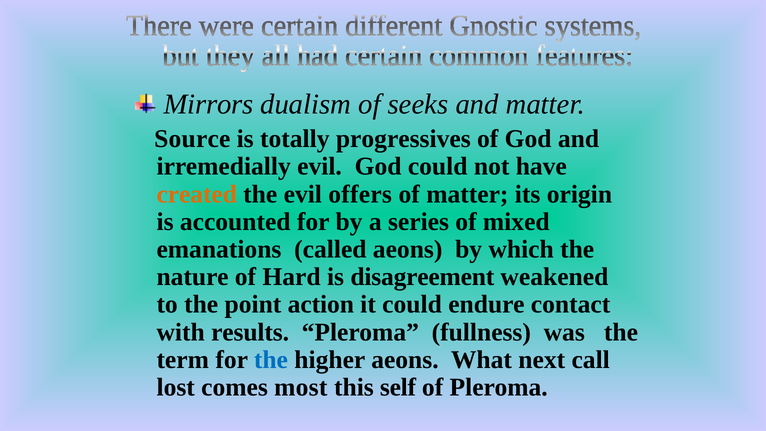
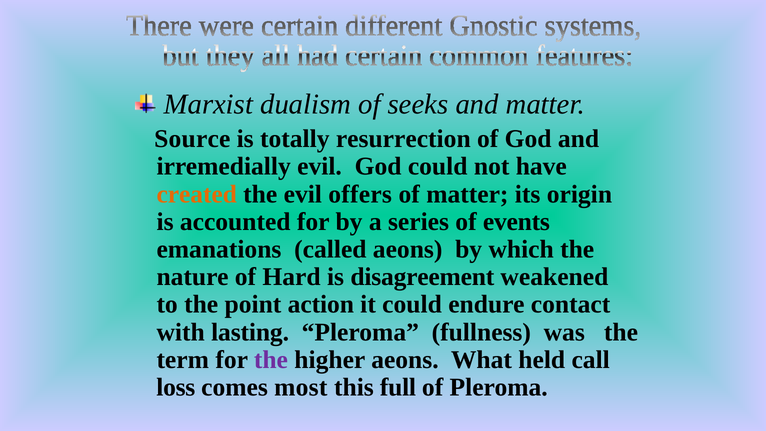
Mirrors: Mirrors -> Marxist (208, 104)
progressives: progressives -> resurrection (403, 139)
mixed: mixed -> events (516, 222)
results: results -> lasting (250, 332)
the colour: blue -> purple (271, 360)
next: next -> held (542, 360)
lost: lost -> loss (176, 387)
self: self -> full (398, 387)
